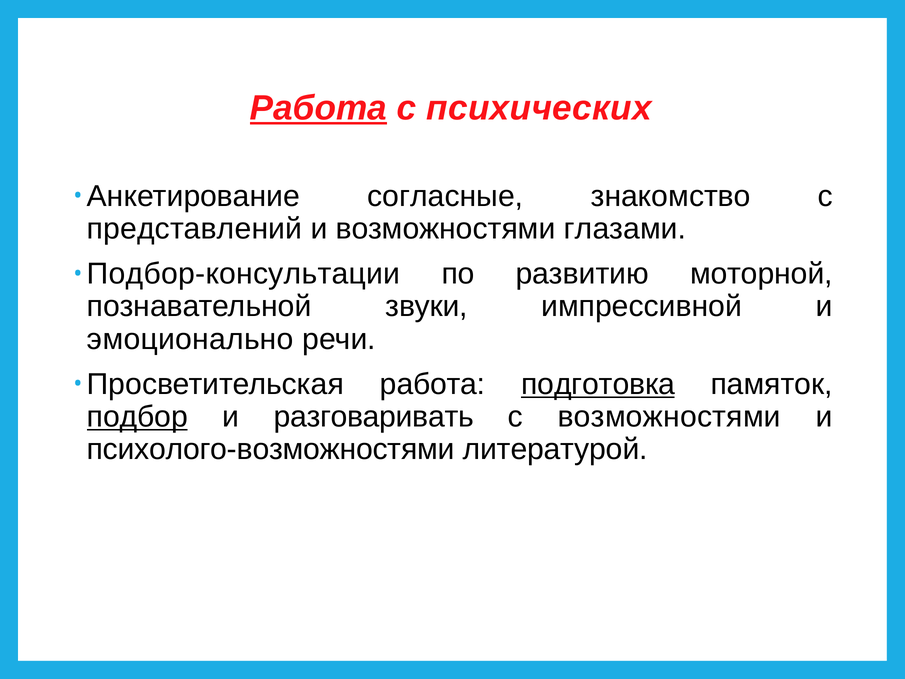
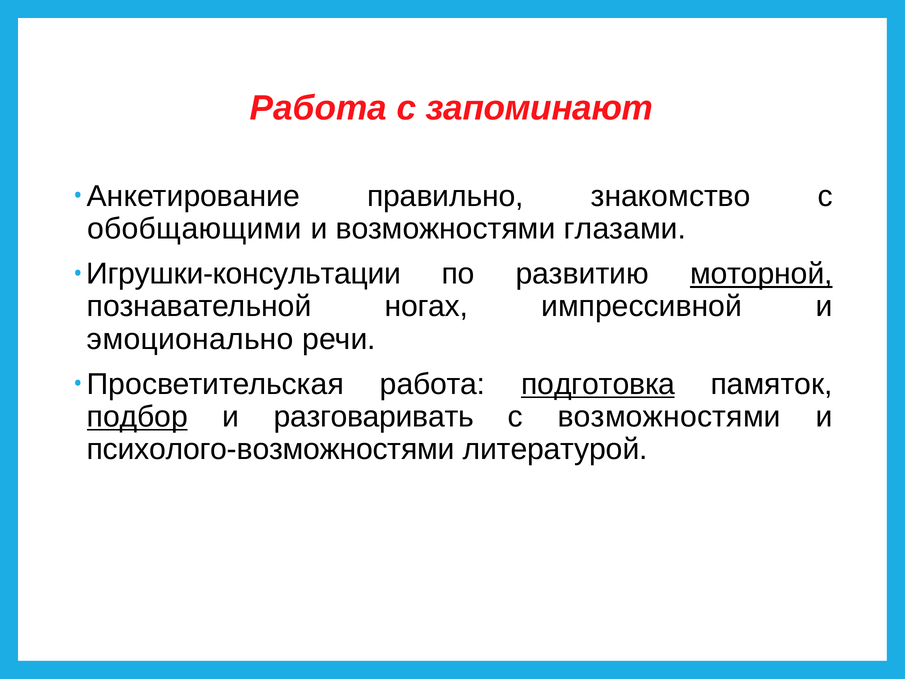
Работа underline: present -> none (318, 108)
психических: психических -> запоминают (539, 108)
согласные: согласные -> правильно (445, 196)
представлений: представлений -> обобщающими (194, 229)
Подбор-консультации: Подбор-консультации -> Игрушки-консультации (244, 274)
моторной underline: none -> present (761, 274)
звуки: звуки -> ногах (427, 306)
